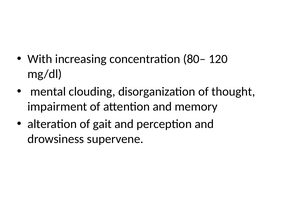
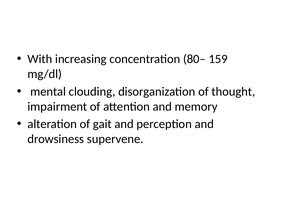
120: 120 -> 159 (218, 59)
